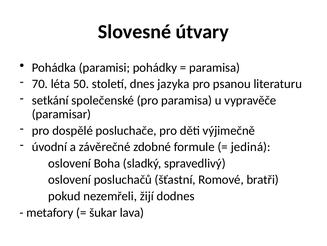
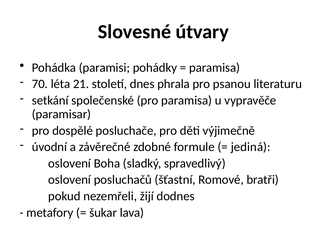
50: 50 -> 21 (81, 84)
jazyka: jazyka -> phrala (174, 84)
